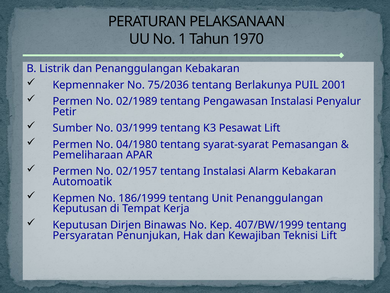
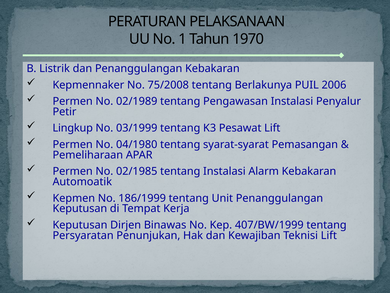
75/2036: 75/2036 -> 75/2008 (168, 85)
2001: 2001 -> 2006 (334, 85)
Sumber: Sumber -> Lingkup (73, 128)
02/1957: 02/1957 -> 02/1985 (137, 171)
